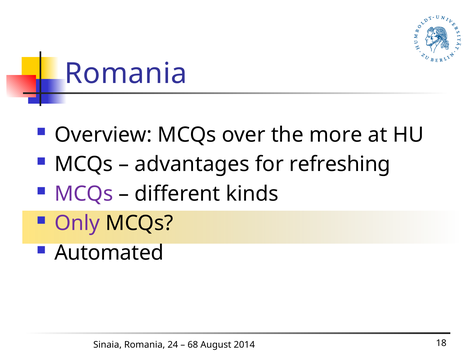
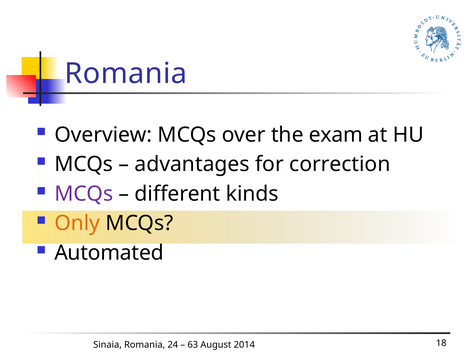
more: more -> exam (336, 135)
refreshing: refreshing -> correction (340, 164)
Only colour: purple -> orange (77, 224)
68: 68 -> 63 (193, 345)
